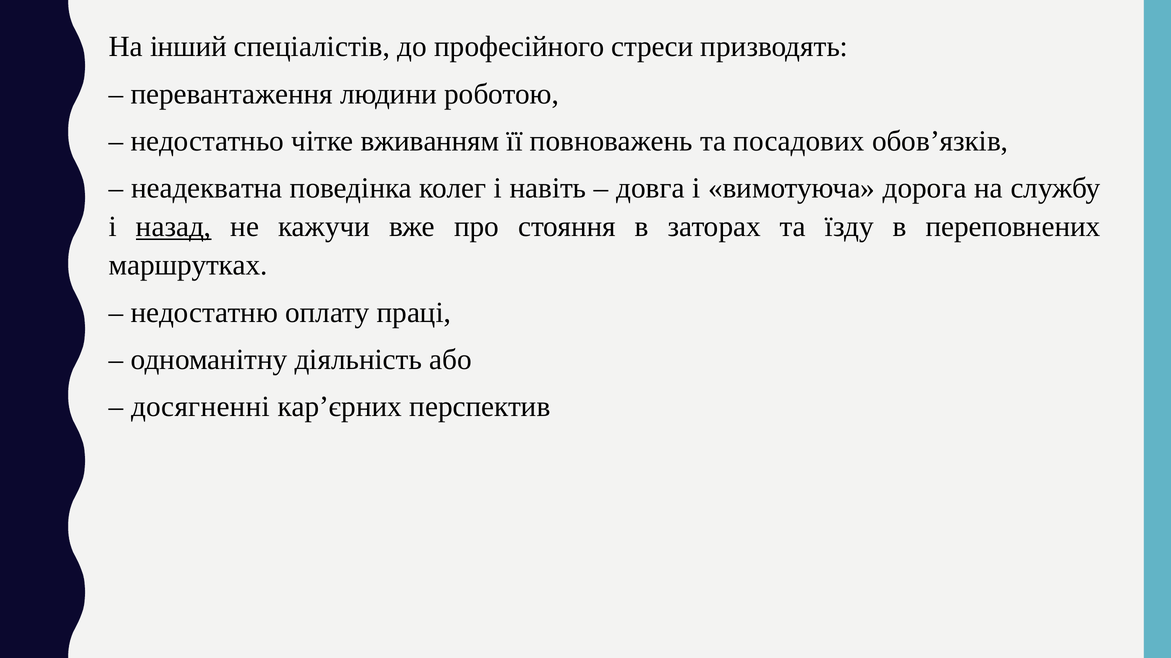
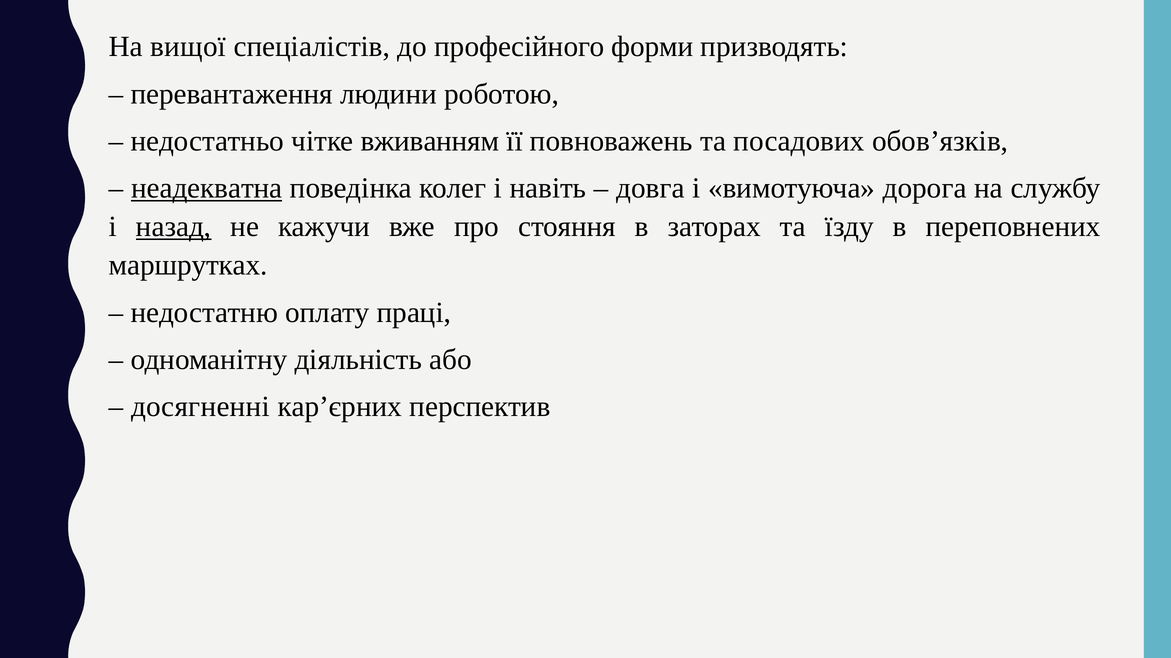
інший: інший -> вищої (188, 47)
стреси: стреси -> форми (652, 47)
неадекватна underline: none -> present (207, 188)
